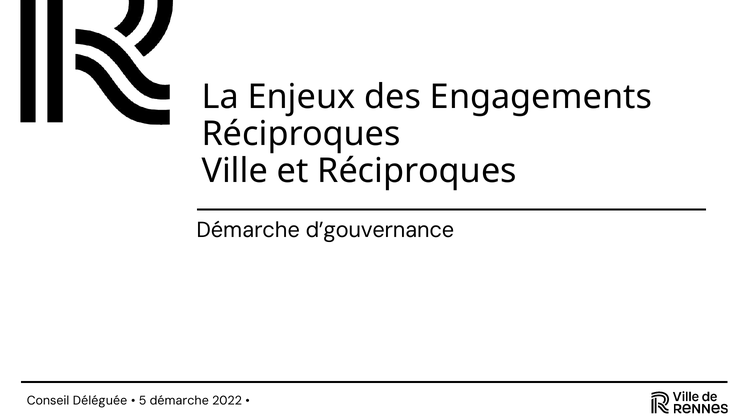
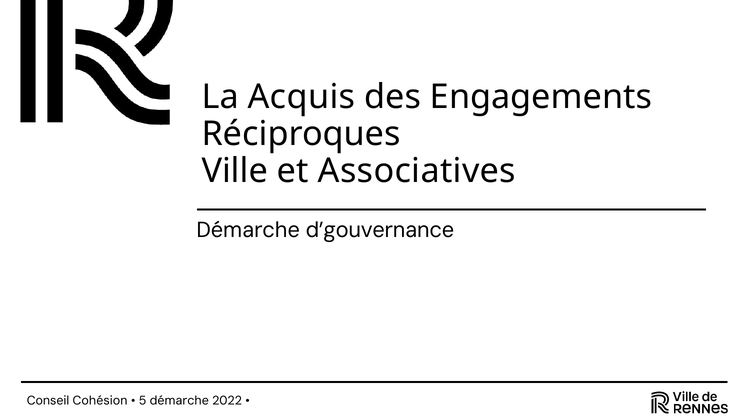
Enjeux: Enjeux -> Acquis (301, 97)
et Réciproques: Réciproques -> Associatives (417, 171)
Déléguée: Déléguée -> Cohésion (100, 401)
